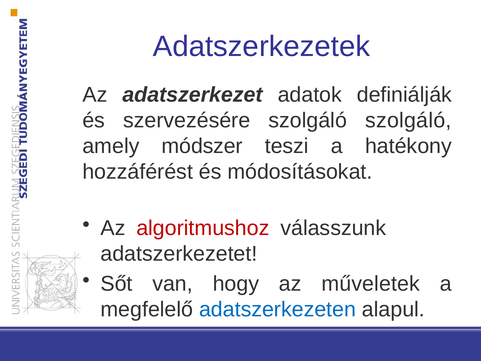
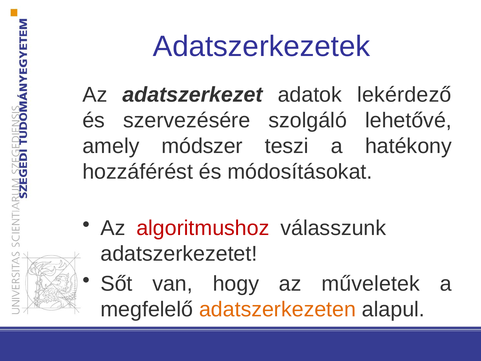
definiálják: definiálják -> lekérdező (404, 95)
szolgáló szolgáló: szolgáló -> lehetővé (408, 120)
adatszerkezeten colour: blue -> orange (278, 309)
